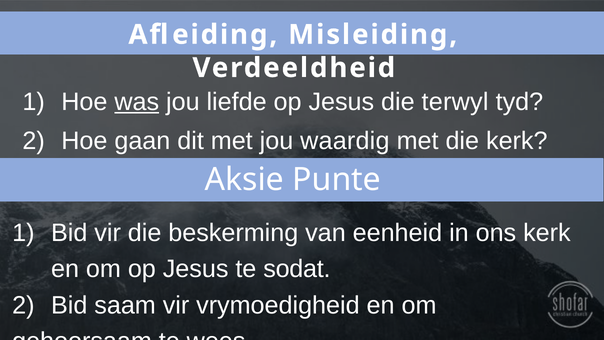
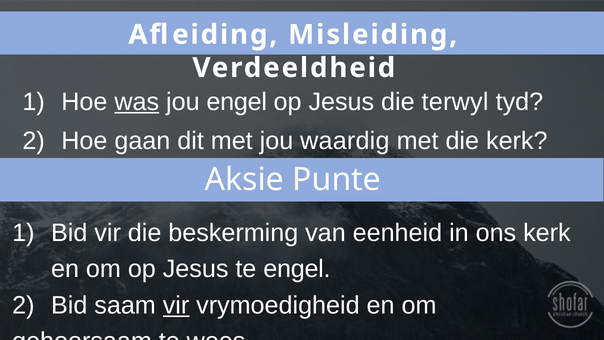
jou liefde: liefde -> engel (237, 102)
te sodat: sodat -> engel (297, 269)
vir underline: none -> present (176, 305)
